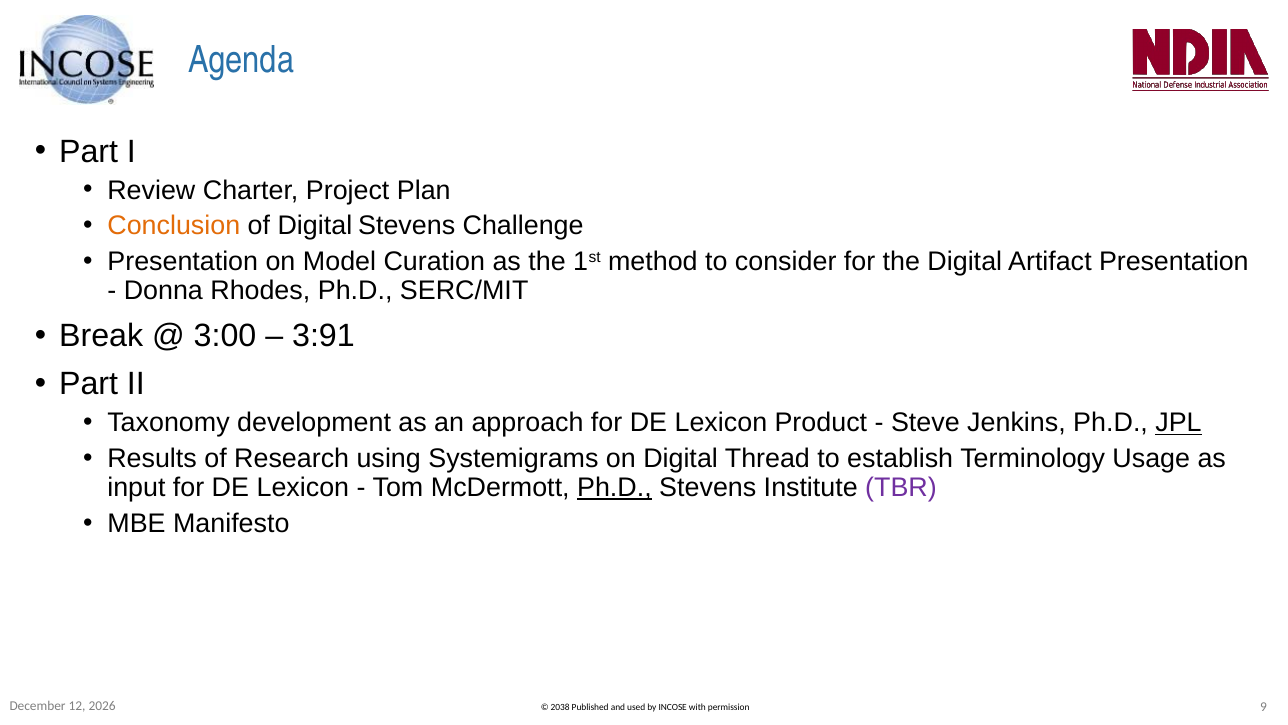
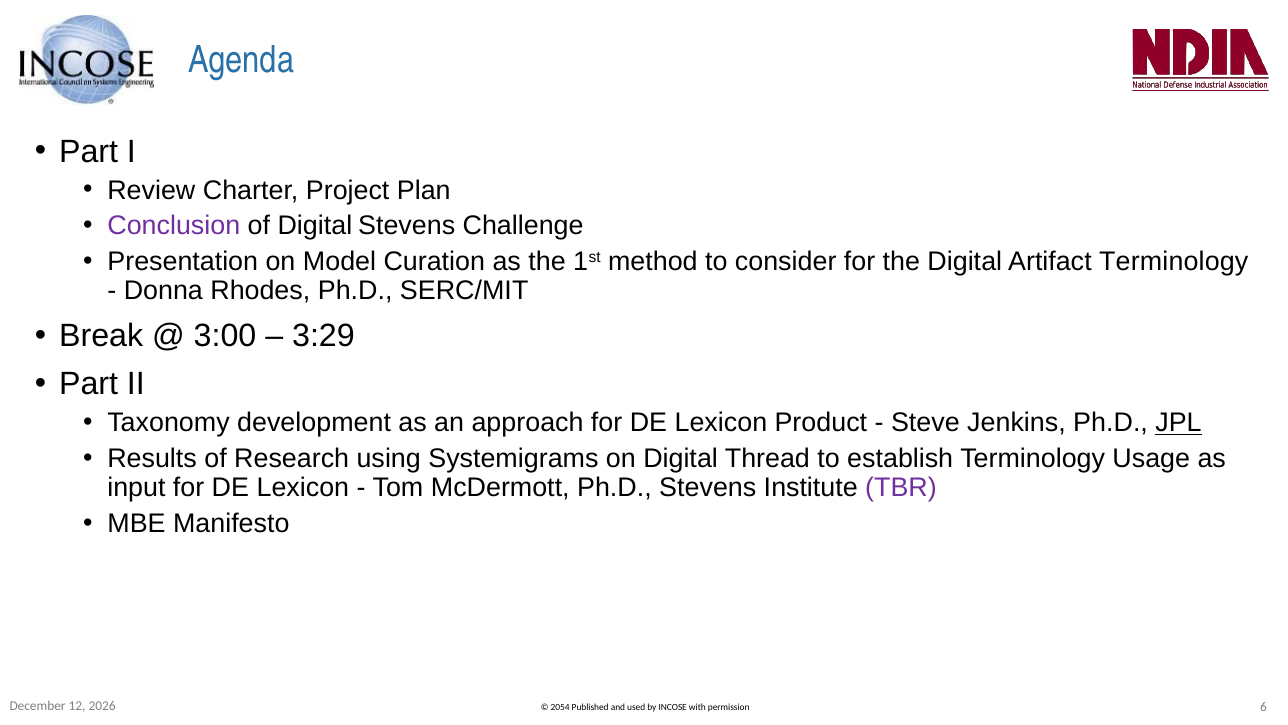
Conclusion colour: orange -> purple (174, 226)
Artifact Presentation: Presentation -> Terminology (1174, 261)
3:91: 3:91 -> 3:29 (323, 336)
Ph.D underline: present -> none (614, 487)
9: 9 -> 6 (1264, 706)
2038: 2038 -> 2054 (560, 707)
